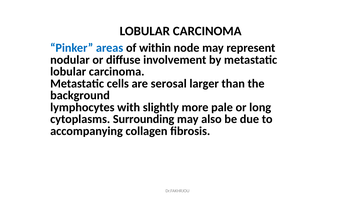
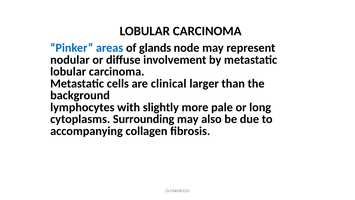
within: within -> glands (155, 48)
serosal: serosal -> clinical (169, 83)
